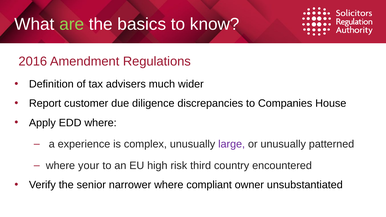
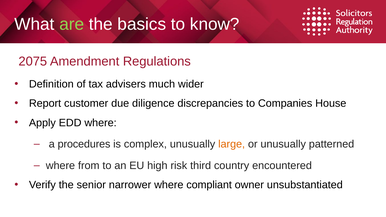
2016: 2016 -> 2075 (33, 61)
experience: experience -> procedures (84, 144)
large colour: purple -> orange (232, 144)
your: your -> from (89, 166)
